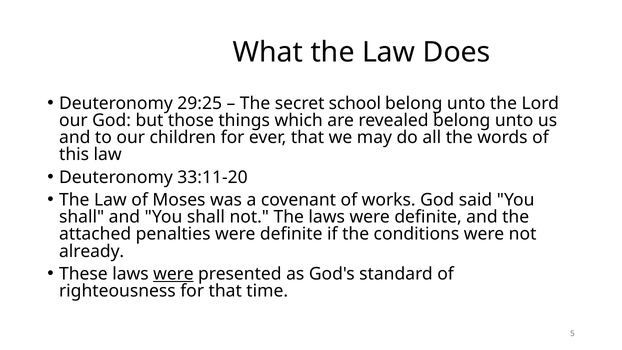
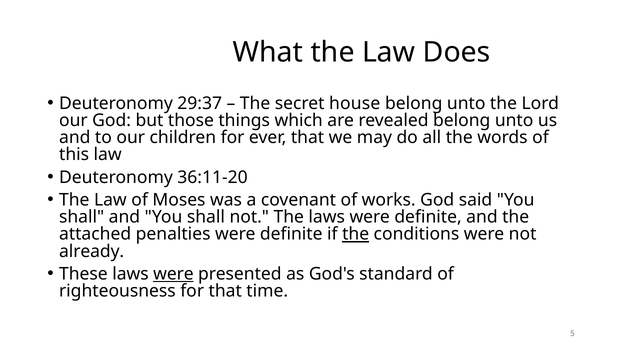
29:25: 29:25 -> 29:37 (200, 103)
school: school -> house (355, 103)
33:11-20: 33:11-20 -> 36:11-20 (213, 177)
the underline: none -> present (356, 234)
